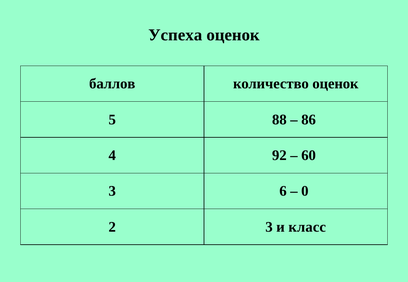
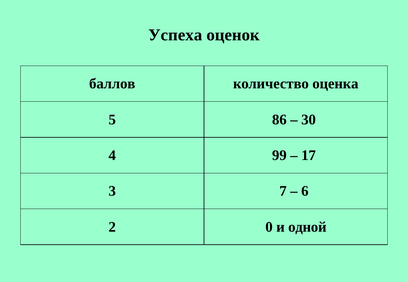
количество оценок: оценок -> оценка (335, 84)
88: 88 -> 86 (279, 120)
86: 86 -> 30 (309, 120)
92: 92 -> 99 (279, 156)
60: 60 -> 17 (309, 156)
6: 6 -> 7 (283, 191)
0: 0 -> 6 (305, 191)
2 3: 3 -> 0 (269, 227)
класс: класс -> одной (307, 227)
